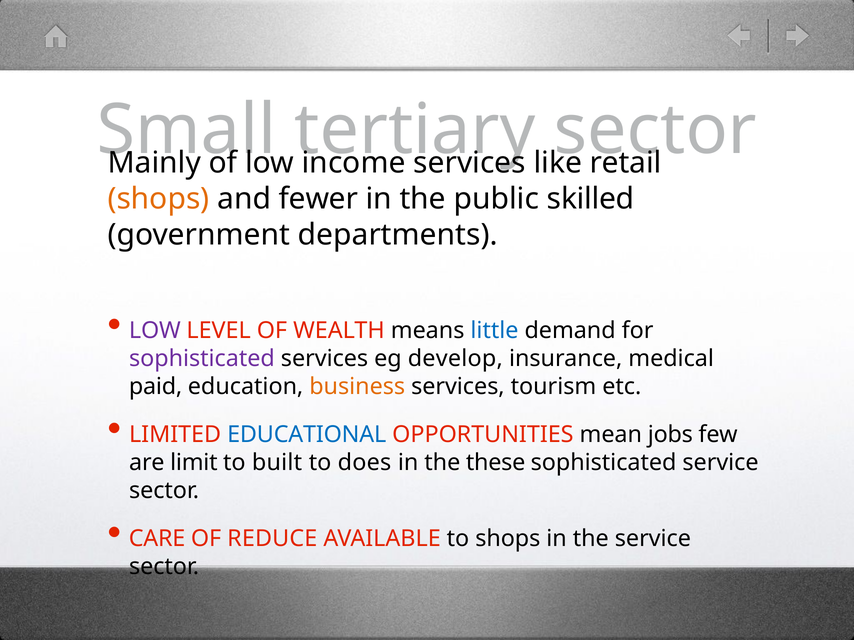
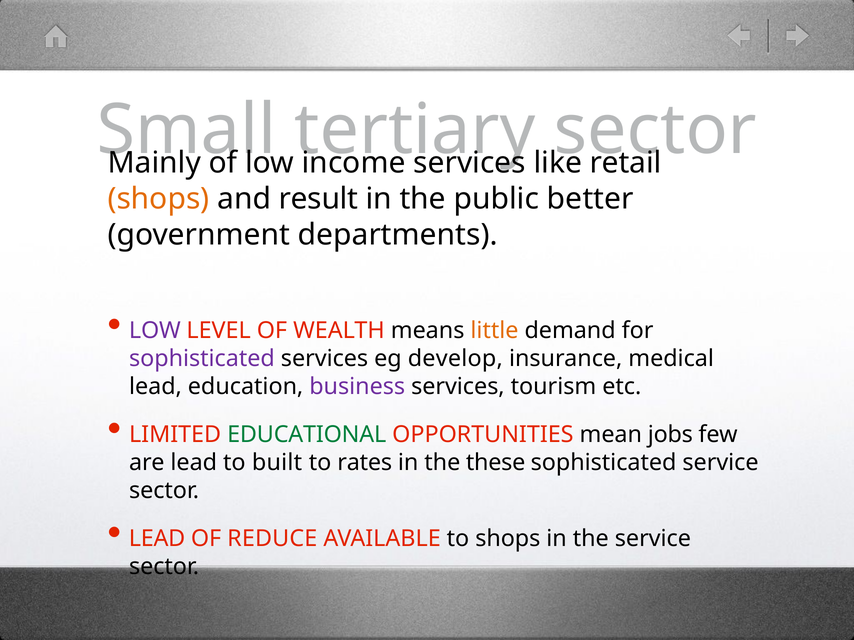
fewer: fewer -> result (318, 199)
skilled: skilled -> better (590, 199)
little colour: blue -> orange (495, 331)
paid: paid -> lead (155, 387)
business colour: orange -> purple (357, 387)
EDUCATIONAL colour: blue -> green (307, 435)
are limit: limit -> lead (194, 463)
does: does -> rates (365, 463)
CARE: CARE -> LEAD (157, 539)
